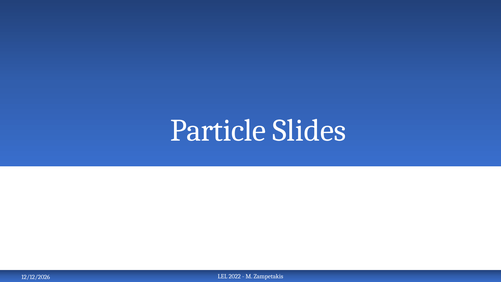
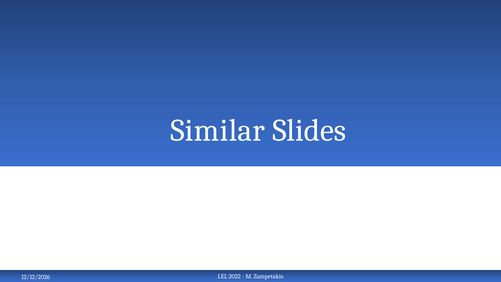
Particle: Particle -> Similar (218, 130)
